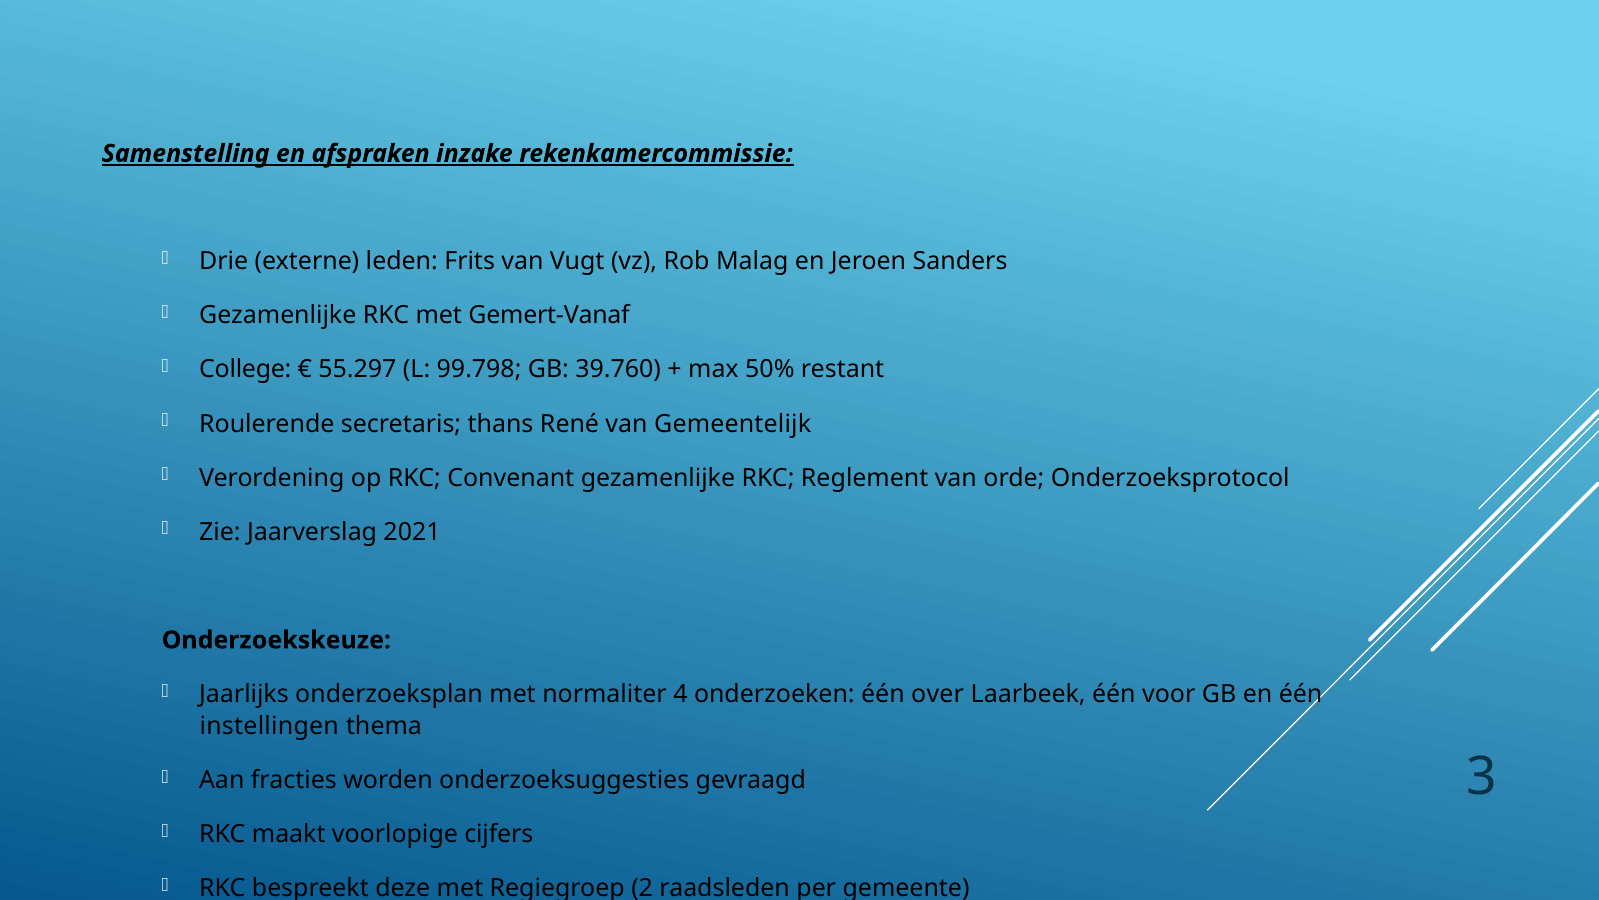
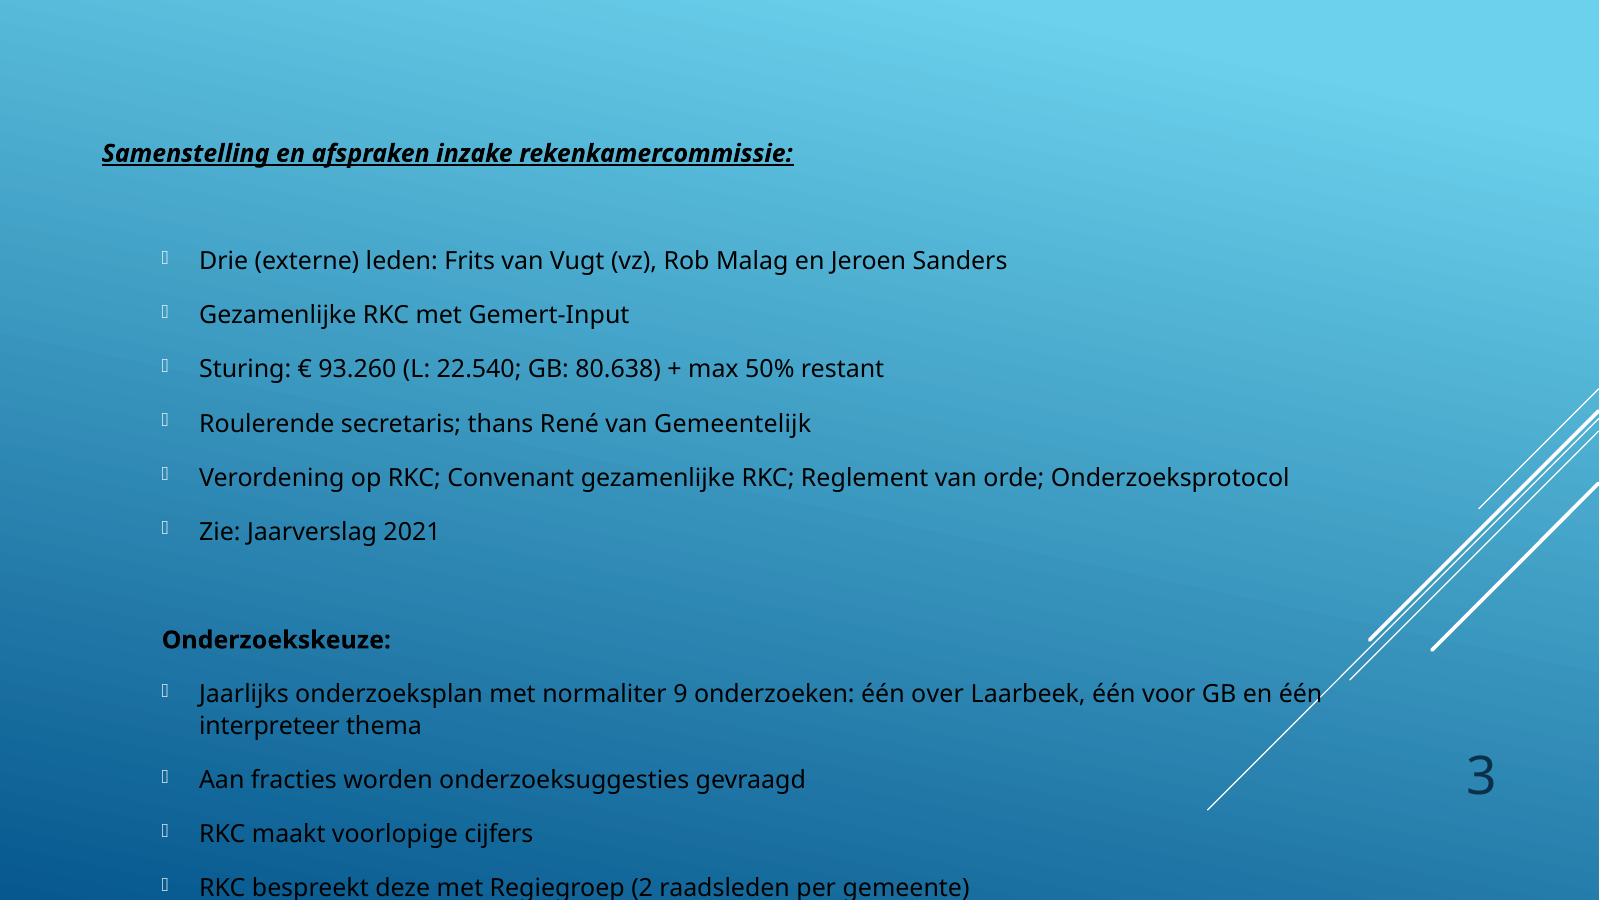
Gemert-Vanaf: Gemert-Vanaf -> Gemert-Input (549, 315)
College: College -> Sturing (245, 369)
55.297: 55.297 -> 93.260 (357, 369)
99.798: 99.798 -> 22.540 (479, 369)
39.760: 39.760 -> 80.638 (618, 369)
4: 4 -> 9 (680, 694)
instellingen: instellingen -> interpreteer (269, 726)
